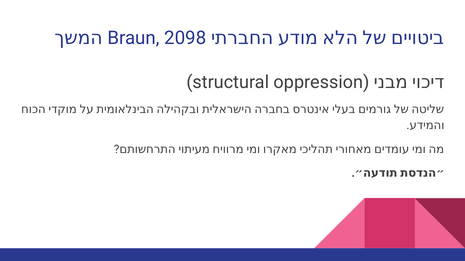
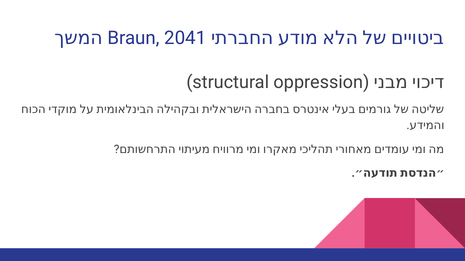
2098: 2098 -> 2041 (185, 38)
